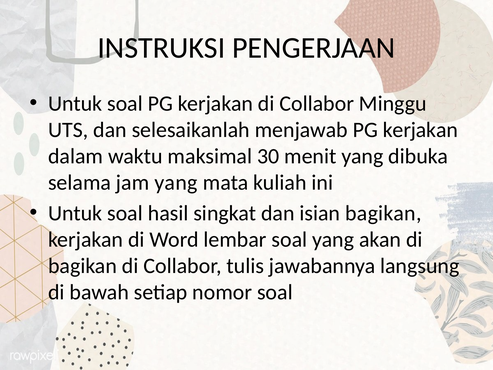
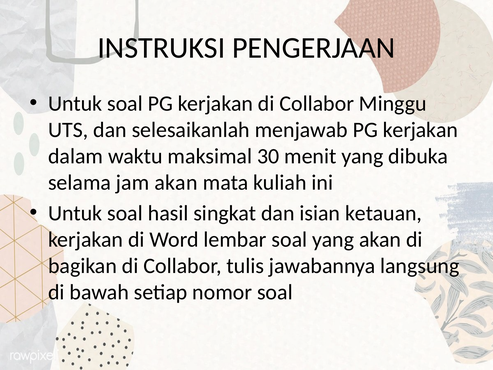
jam yang: yang -> akan (176, 182)
isian bagikan: bagikan -> ketauan (384, 213)
